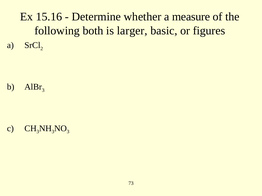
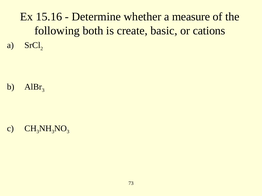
larger: larger -> create (132, 31)
figures: figures -> cations (209, 31)
